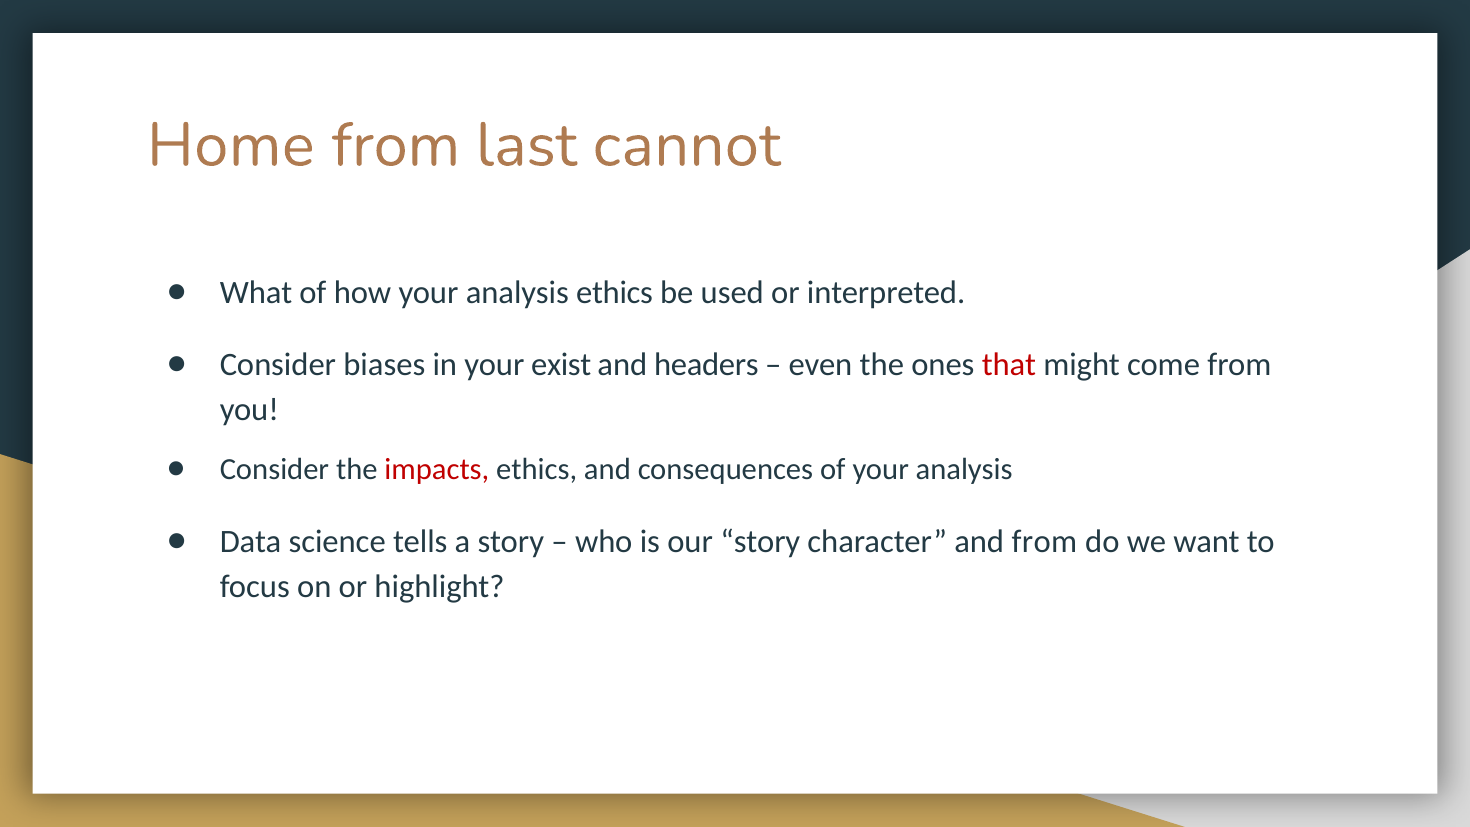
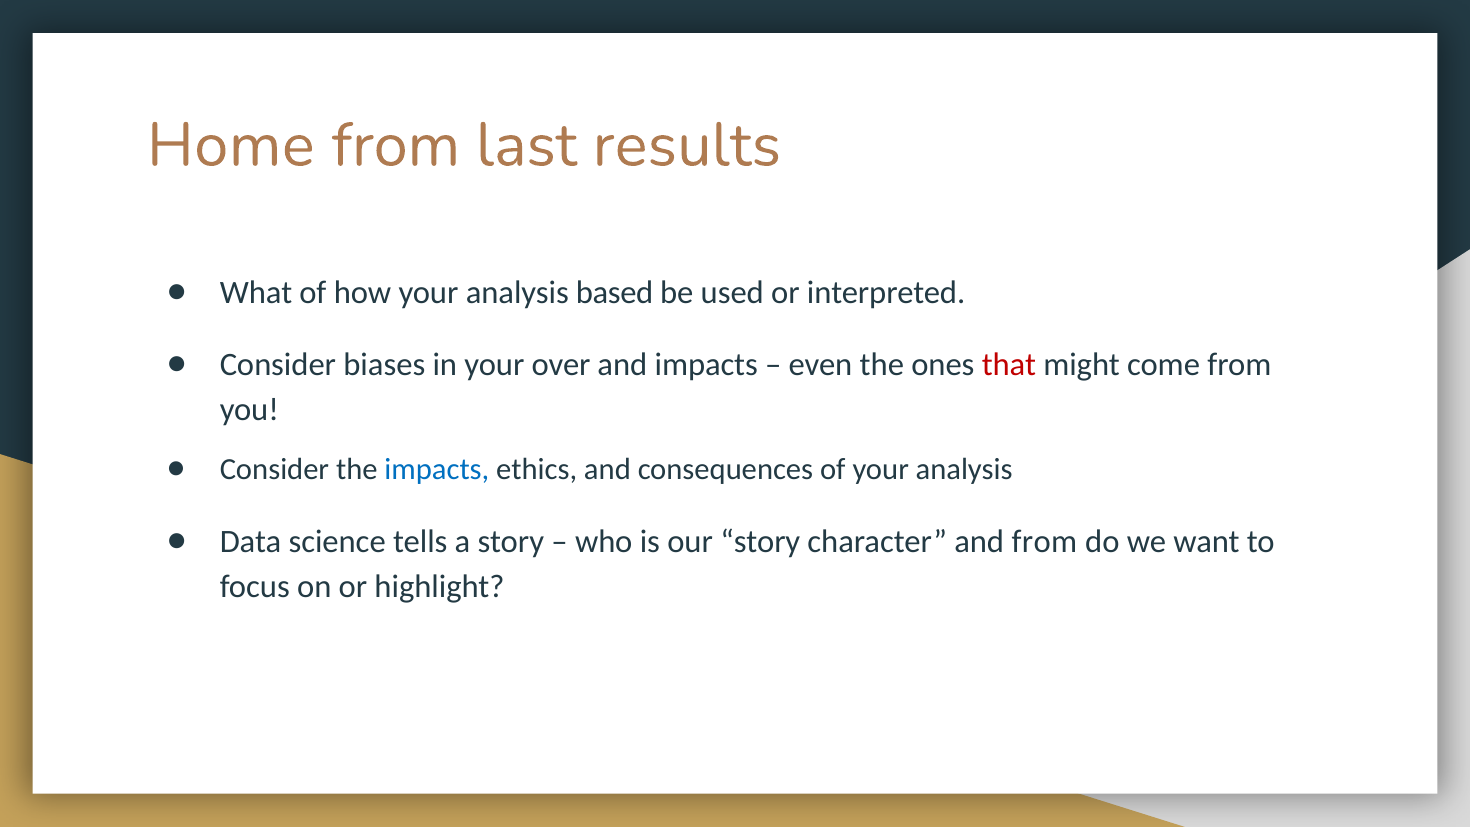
cannot: cannot -> results (687, 145)
analysis ethics: ethics -> based (615, 293)
exist: exist -> over (561, 365)
and headers: headers -> impacts (706, 365)
impacts colour: red -> blue (437, 469)
